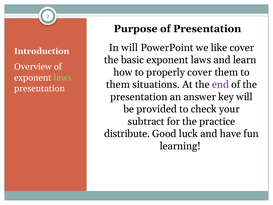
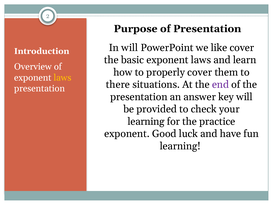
laws colour: light green -> yellow (63, 78)
them: them -> there (118, 84)
subtract: subtract -> learning (146, 121)
distribute: distribute -> exponent (127, 134)
